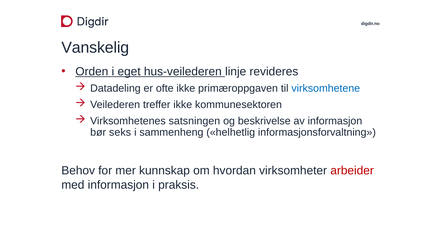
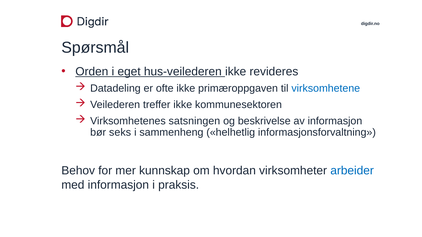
Vanskelig: Vanskelig -> Spørsmål (95, 48)
hus-veilederen linje: linje -> ikke (236, 72)
arbeider colour: red -> blue (352, 171)
